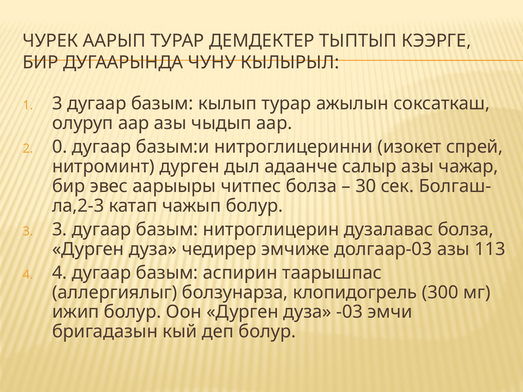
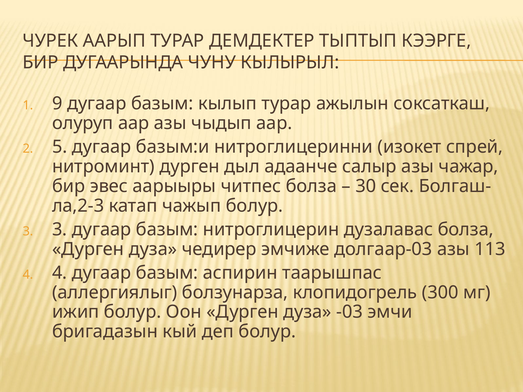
1 3: 3 -> 9 (57, 104)
0: 0 -> 5 (60, 147)
